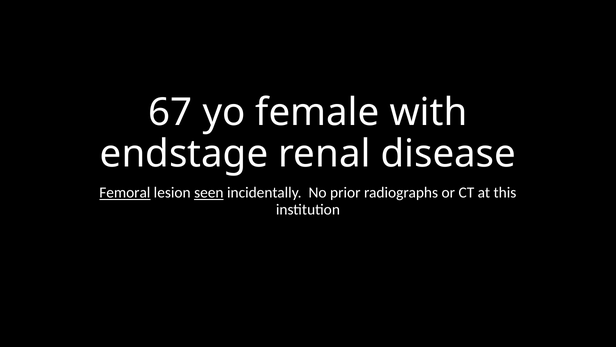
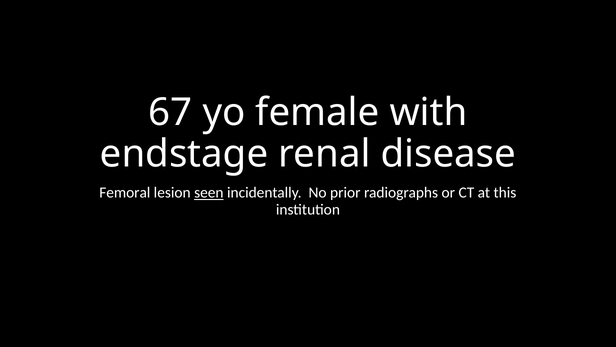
Femoral underline: present -> none (125, 193)
